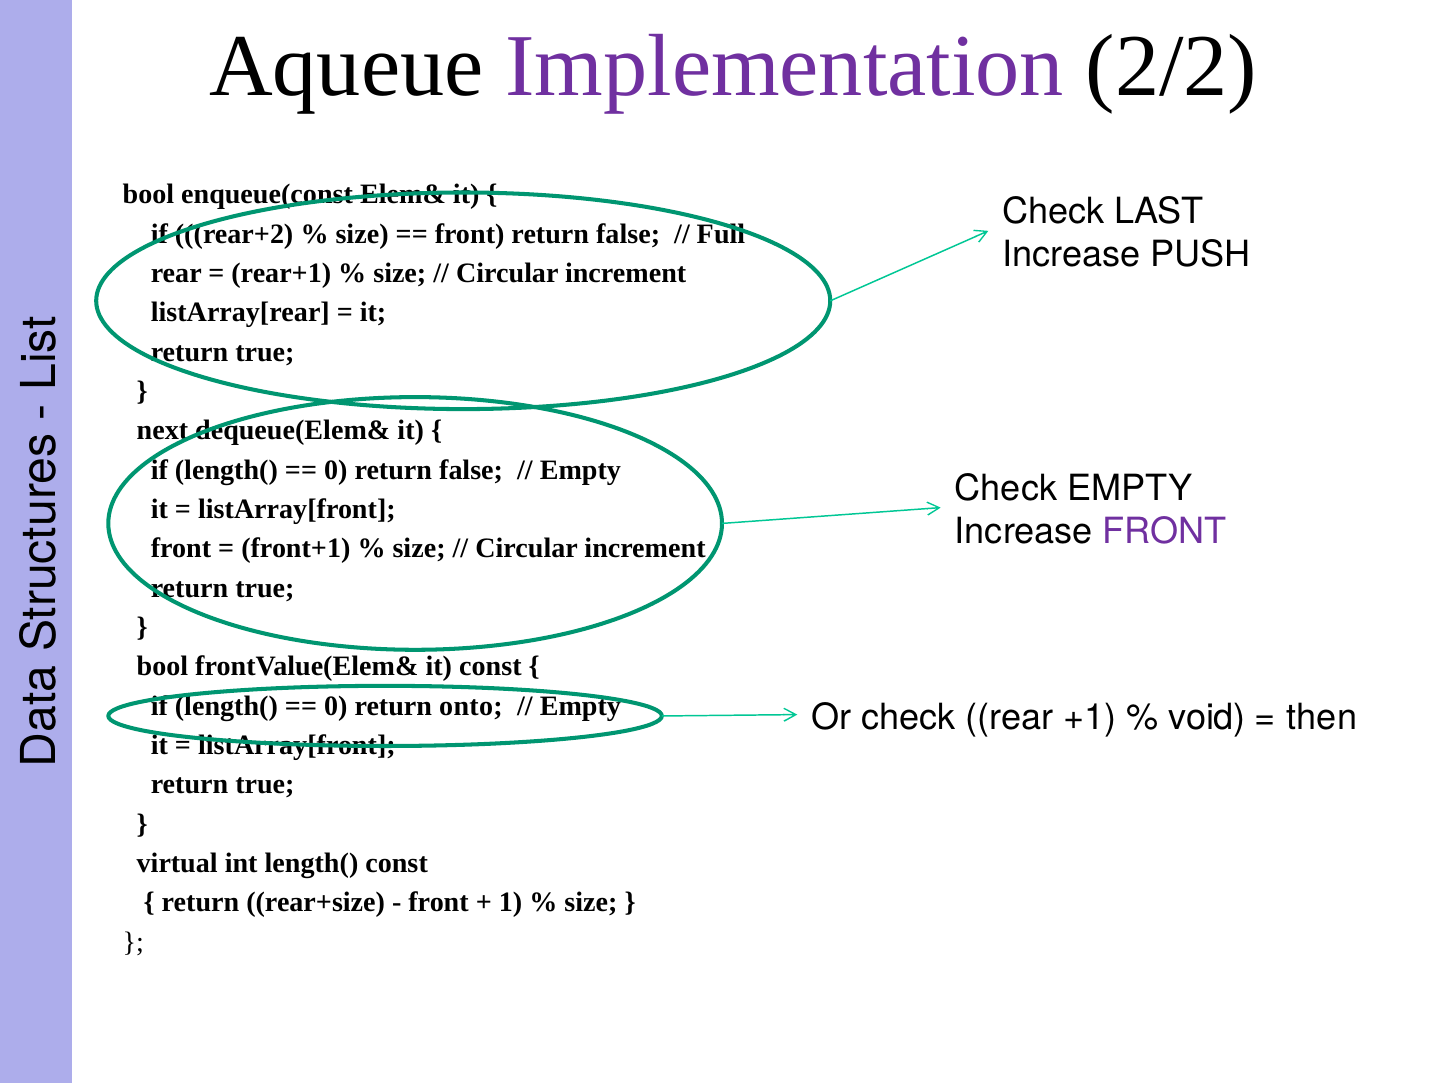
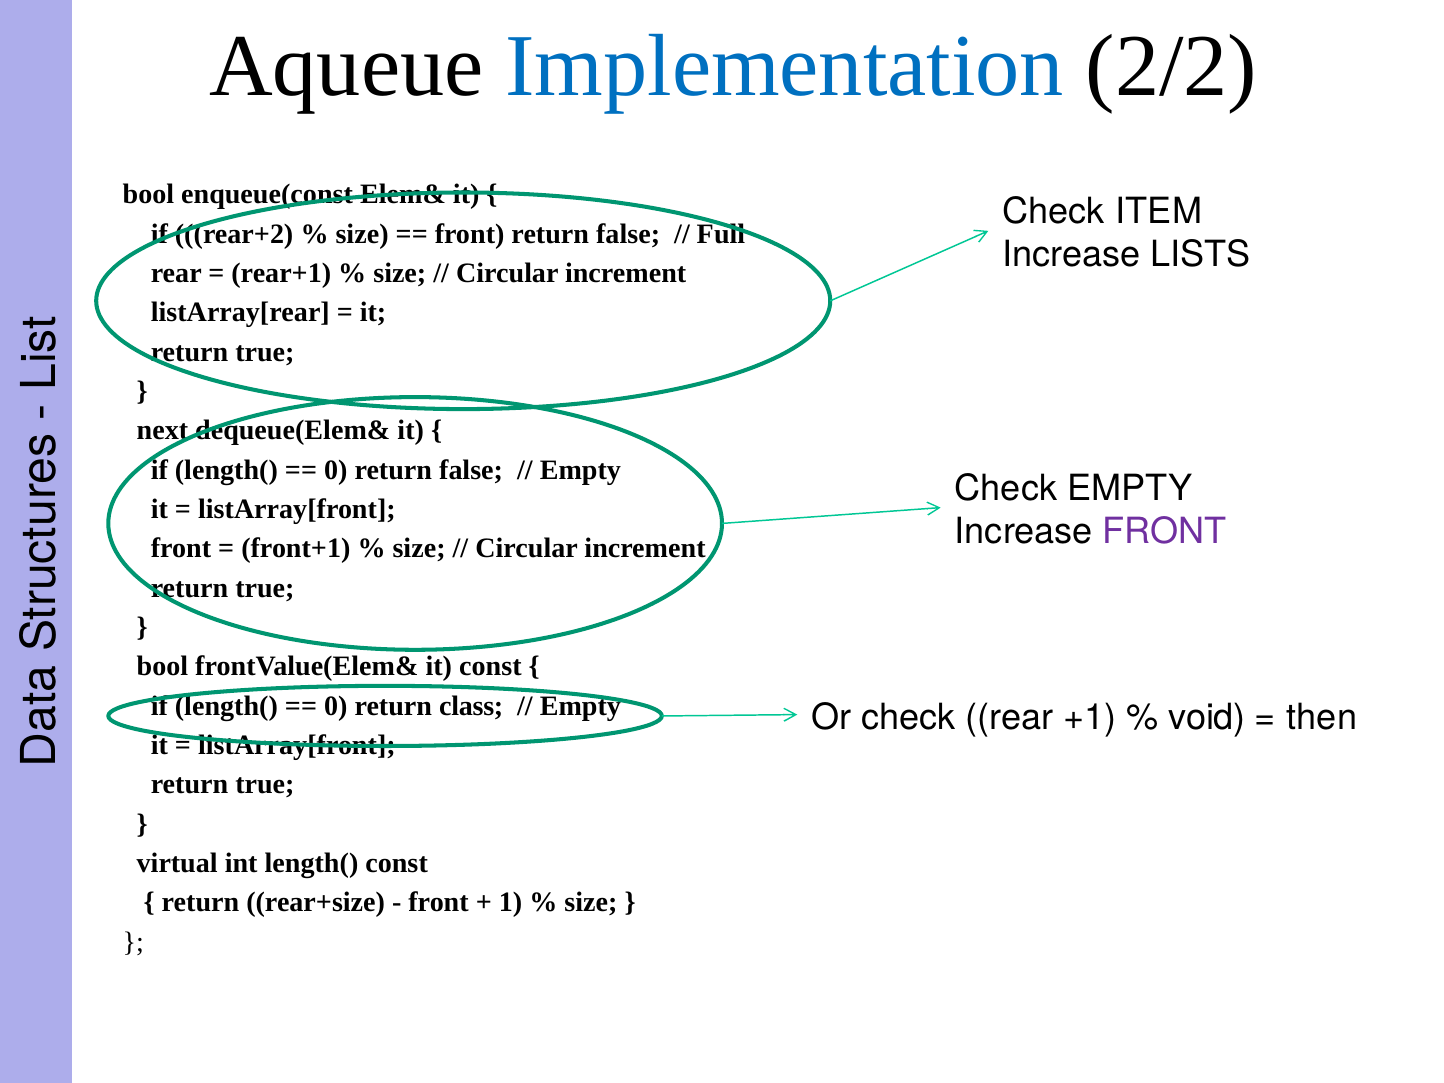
Implementation colour: purple -> blue (785, 66)
LAST: LAST -> ITEM (1159, 212)
PUSH: PUSH -> LISTS (1201, 255)
onto: onto -> class (471, 706)
